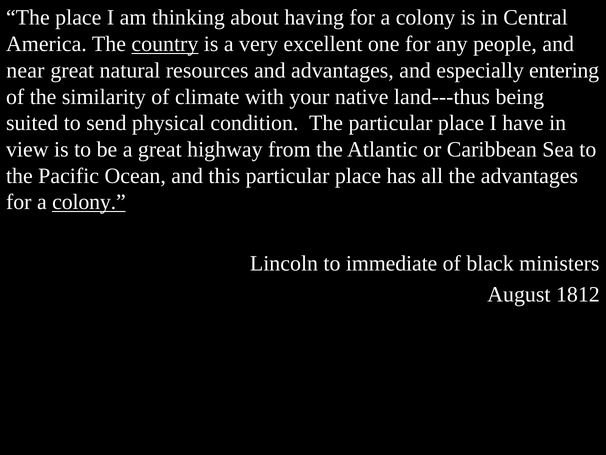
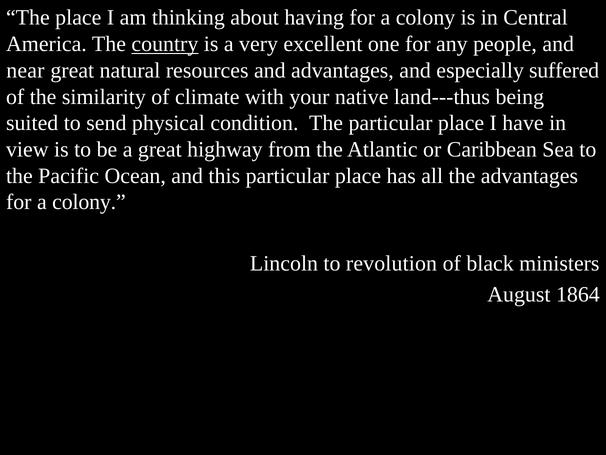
entering: entering -> suffered (564, 70)
colony underline: present -> none (89, 202)
immediate: immediate -> revolution (392, 263)
1812: 1812 -> 1864 (578, 294)
